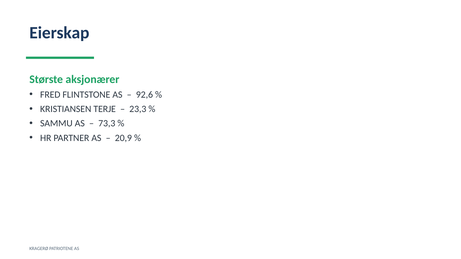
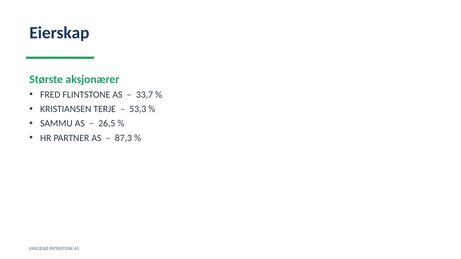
92,6: 92,6 -> 33,7 (144, 95)
23,3: 23,3 -> 53,3 (138, 109)
73,3: 73,3 -> 26,5 (107, 124)
20,9: 20,9 -> 87,3 (123, 138)
